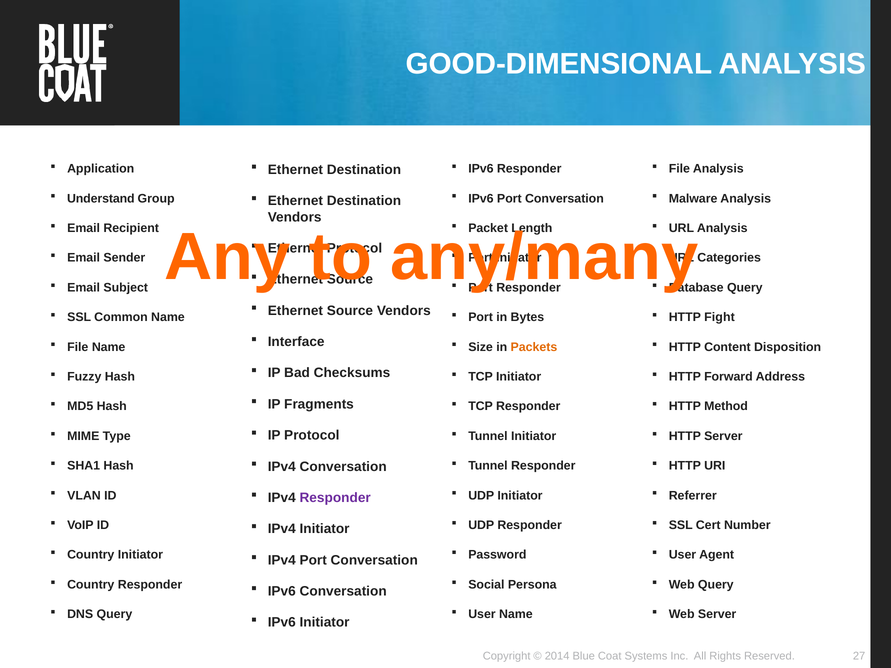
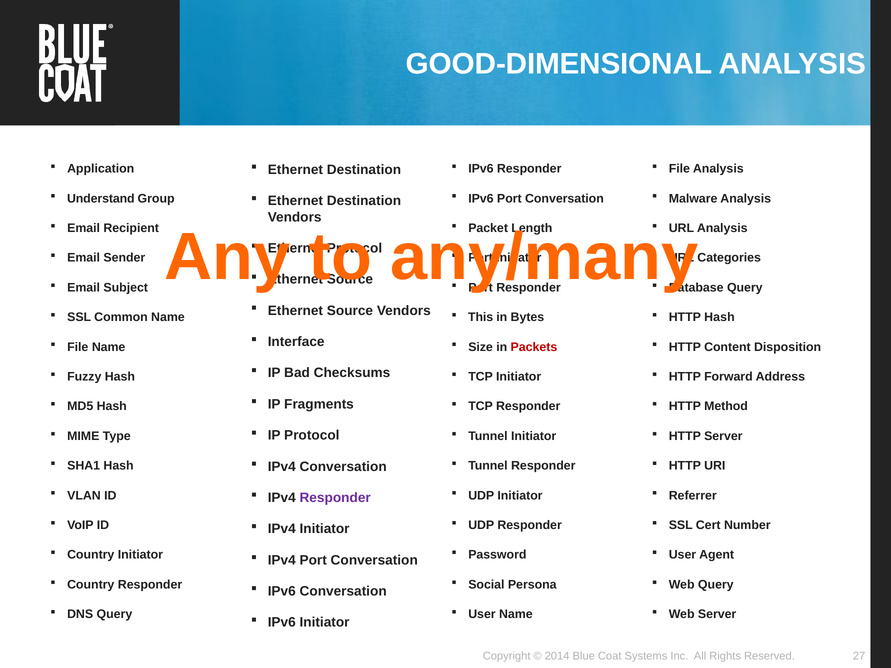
Port: Port -> This (481, 317)
HTTP Fight: Fight -> Hash (719, 317)
Packets colour: orange -> red (534, 347)
